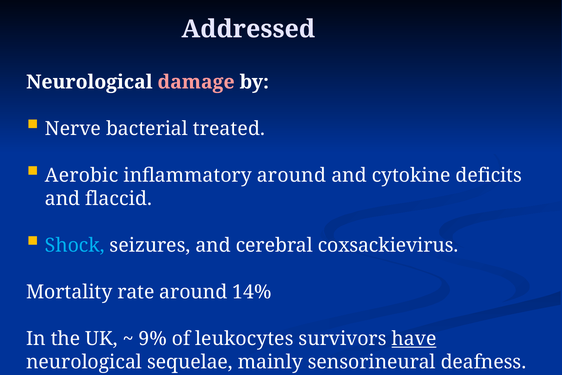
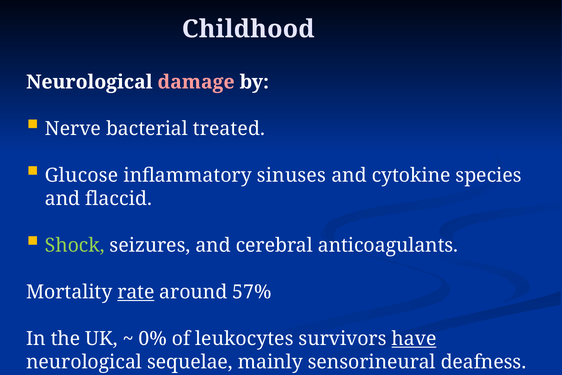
Addressed: Addressed -> Childhood (248, 29)
Aerobic: Aerobic -> Glucose (82, 175)
inflammatory around: around -> sinuses (291, 175)
deficits: deficits -> species (489, 175)
Shock colour: light blue -> light green (75, 245)
coxsackievirus: coxsackievirus -> anticoagulants (388, 245)
rate underline: none -> present (136, 292)
14%: 14% -> 57% (252, 292)
9%: 9% -> 0% (153, 339)
